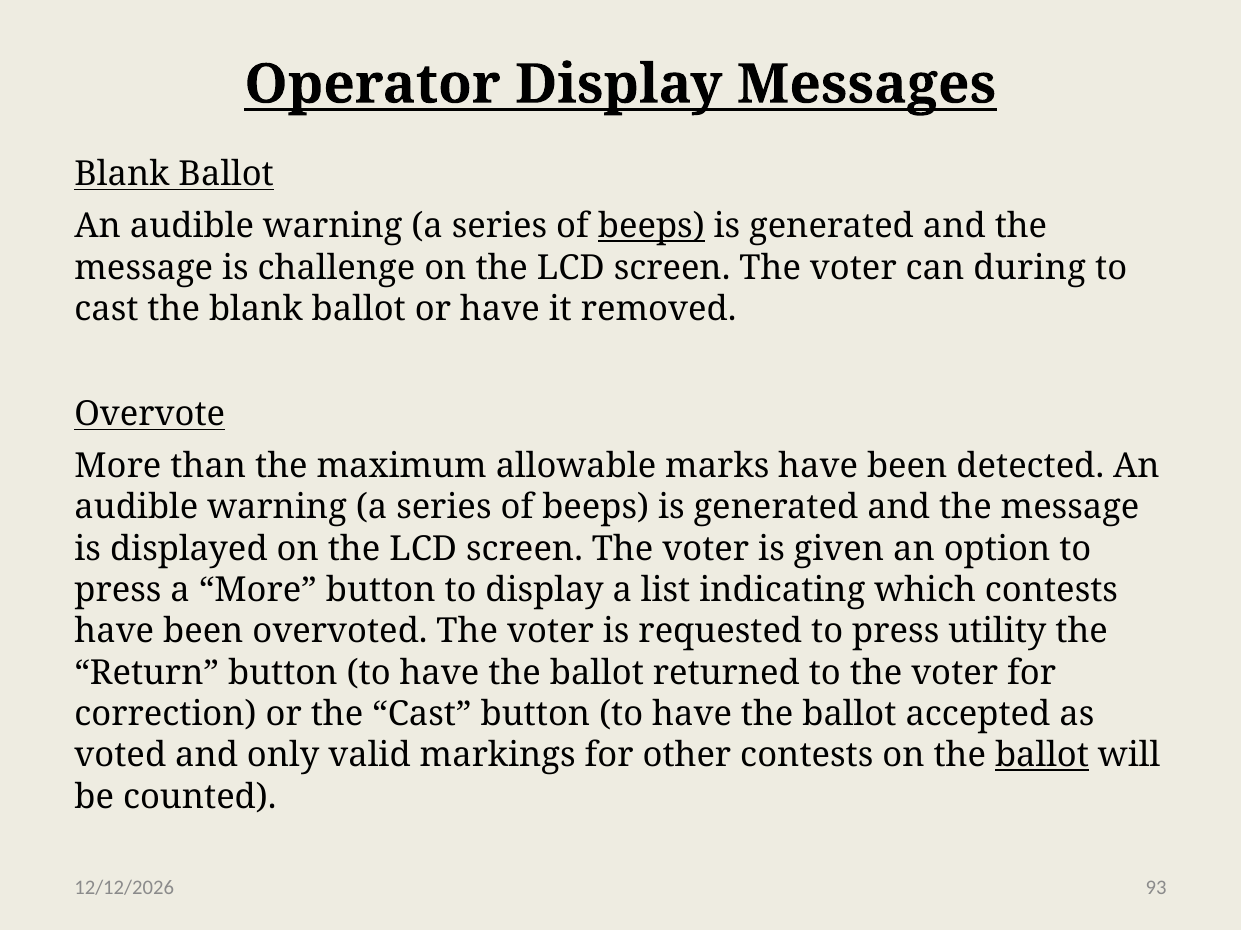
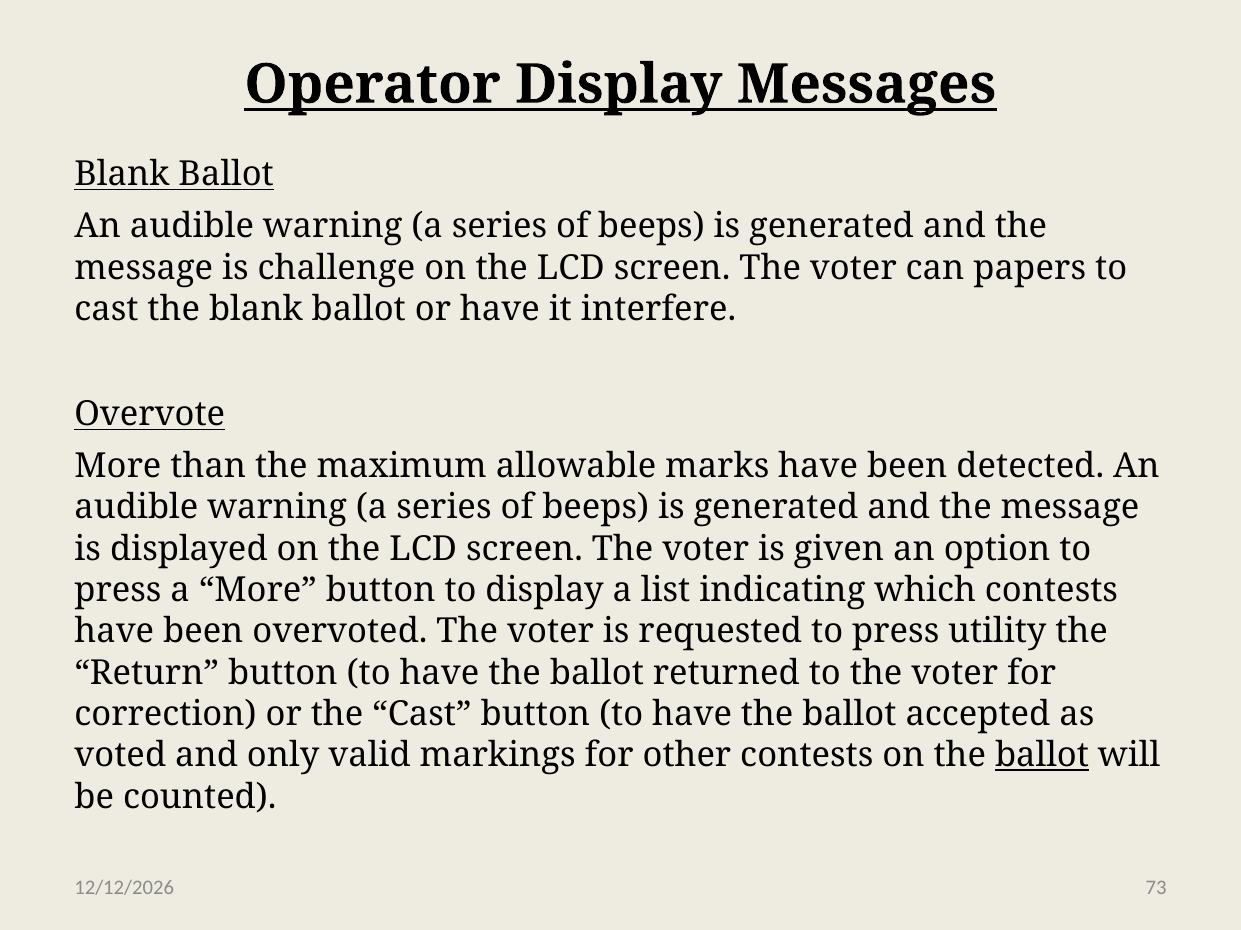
beeps underline: present -> none (651, 227)
during: during -> papers (1030, 268)
removed: removed -> interfere (659, 309)
93: 93 -> 73 (1156, 889)
